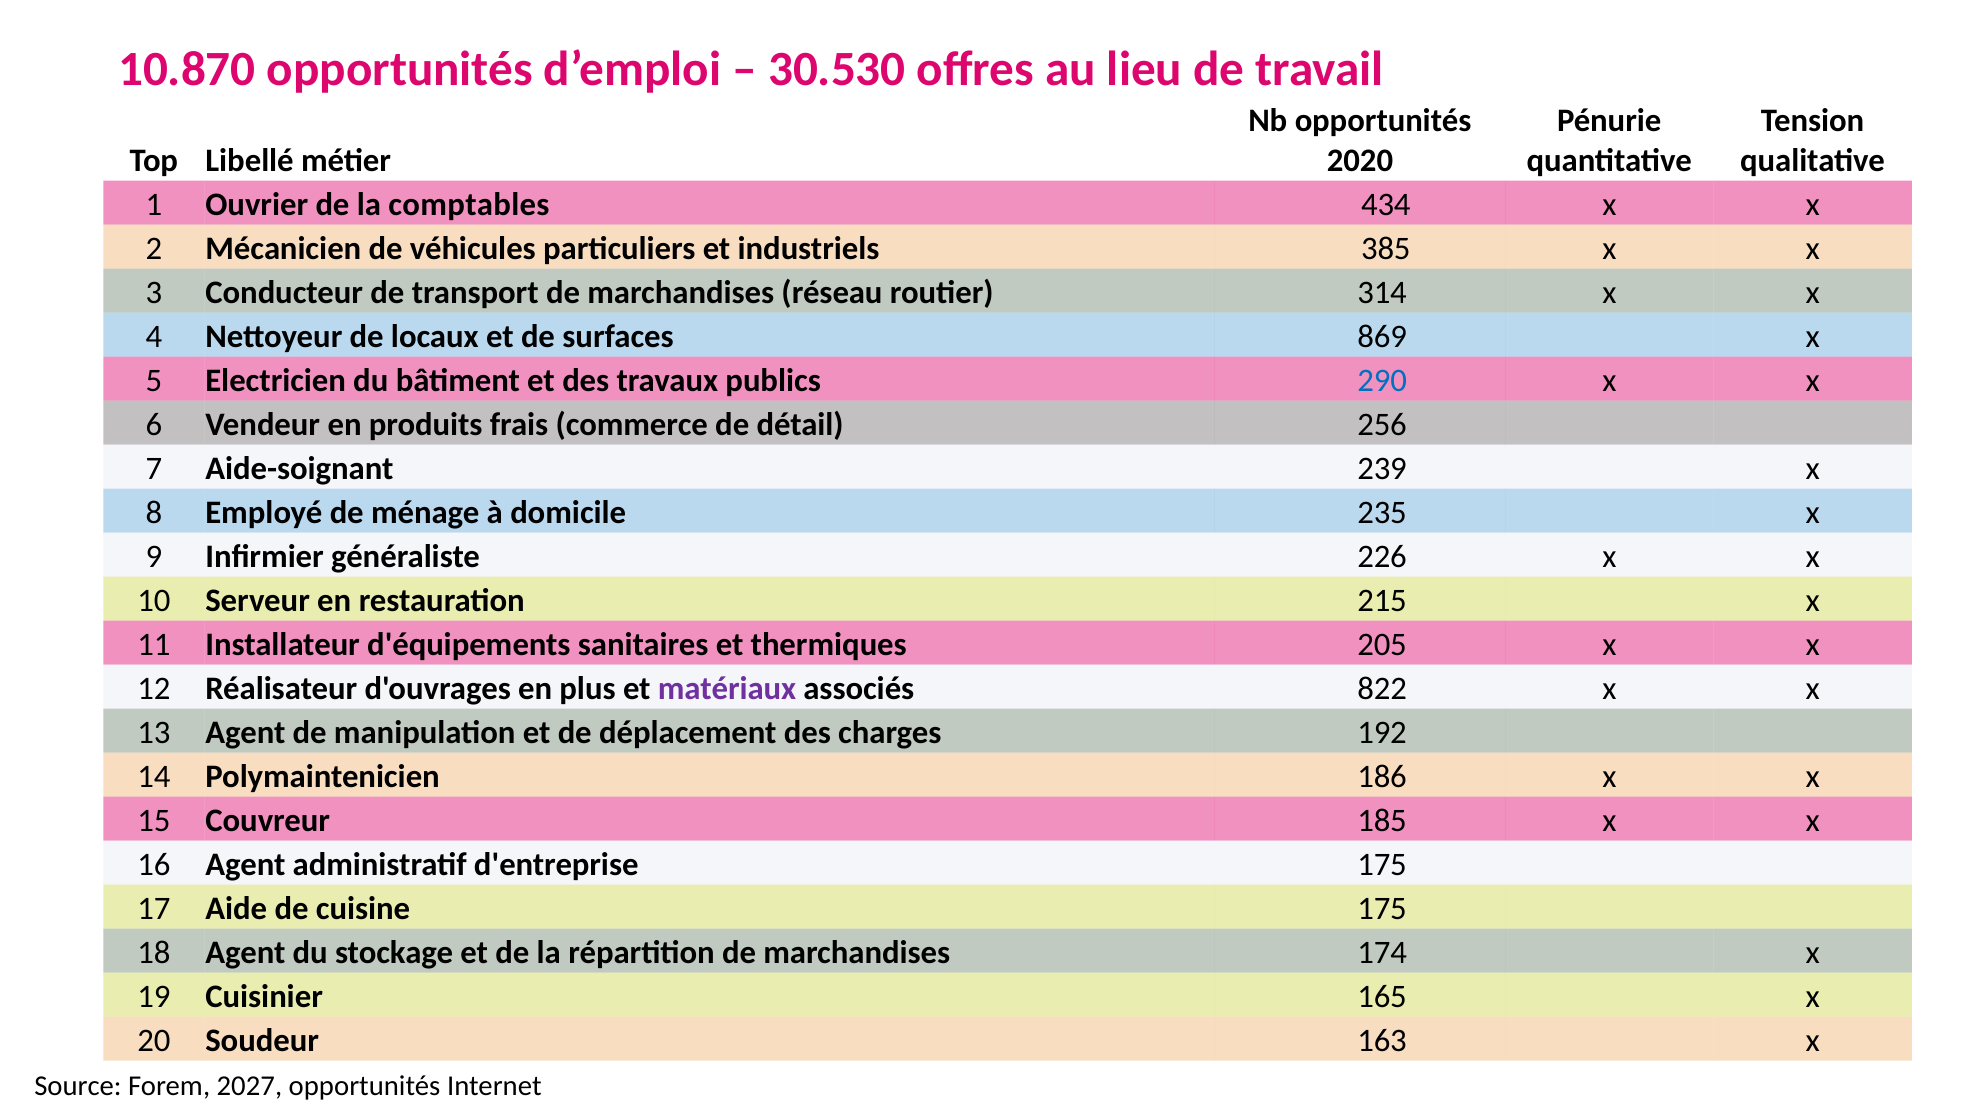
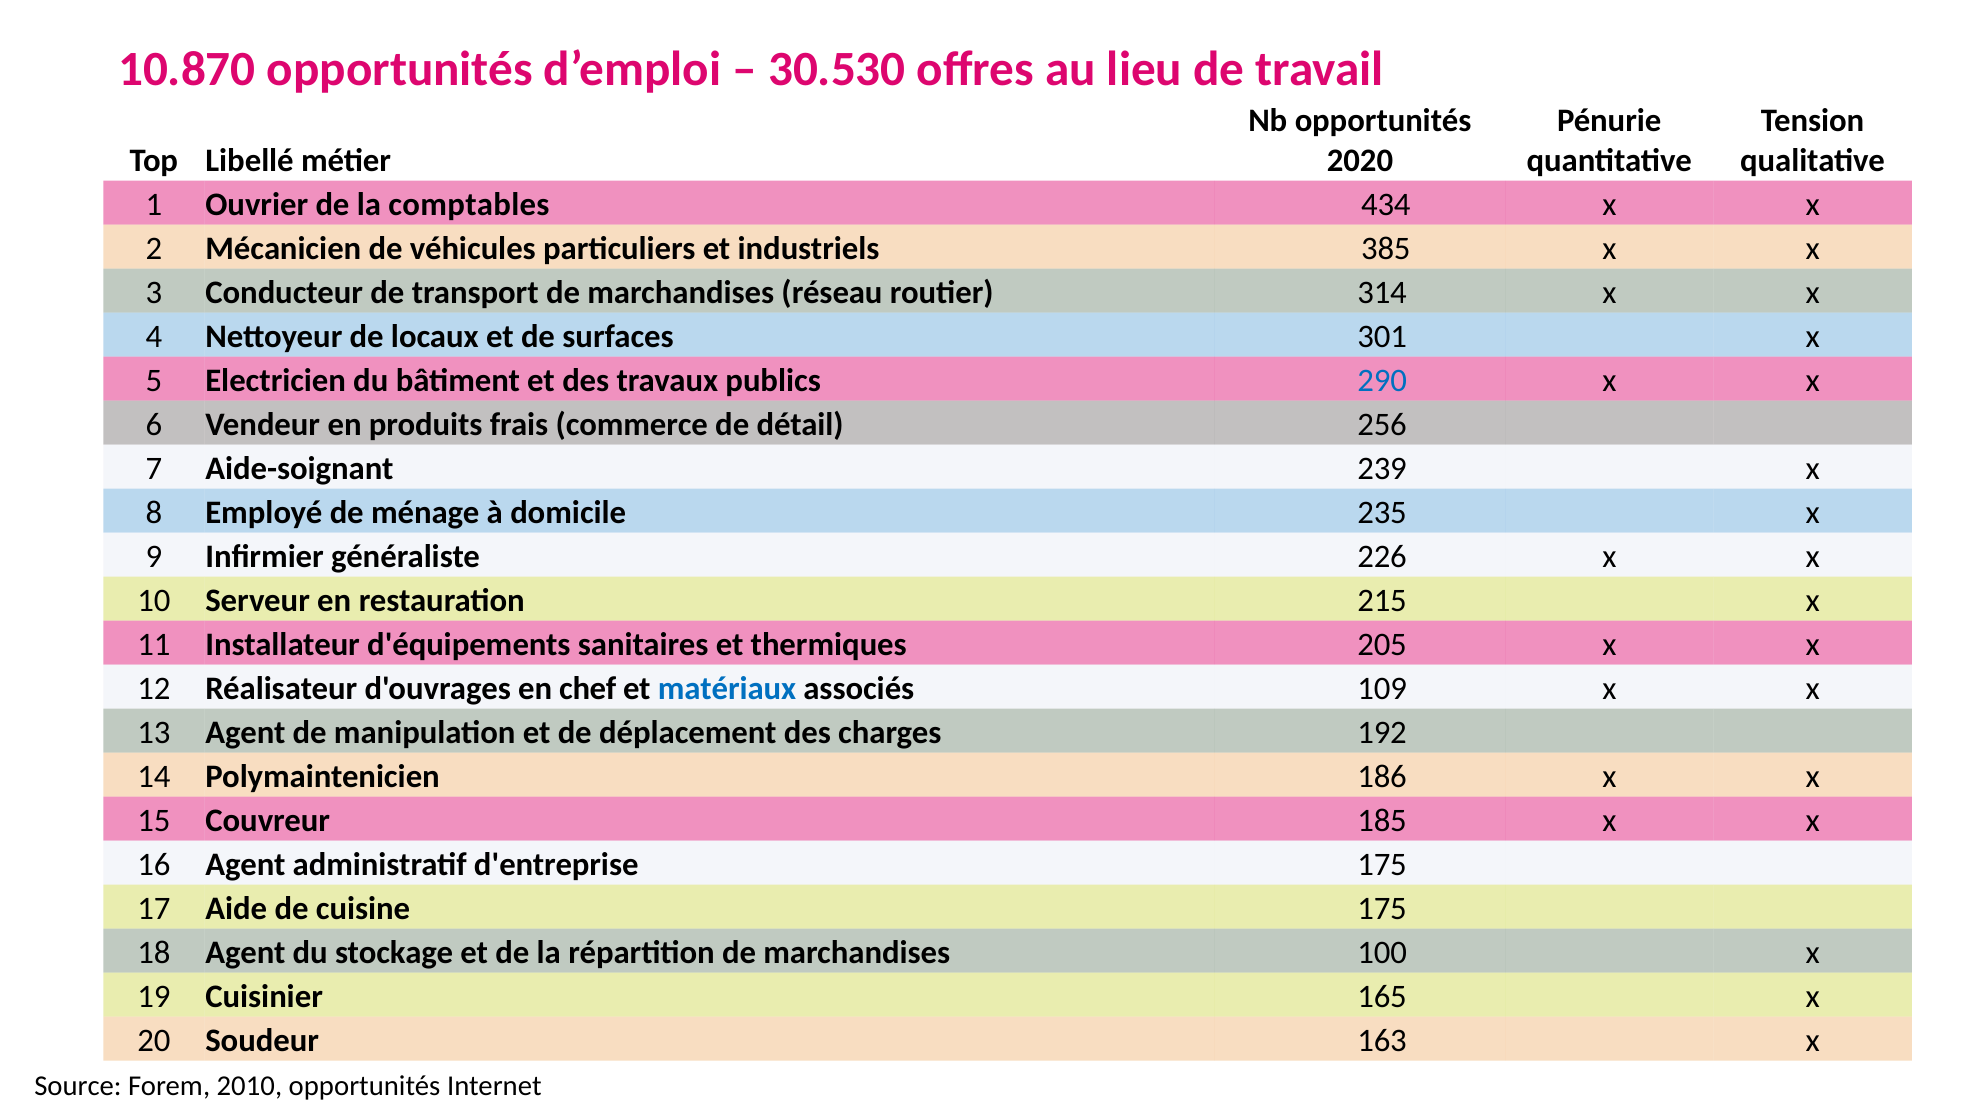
869: 869 -> 301 (1382, 337)
plus: plus -> chef (588, 689)
matériaux colour: purple -> blue (727, 689)
822: 822 -> 109 (1382, 689)
174: 174 -> 100 (1382, 953)
2027: 2027 -> 2010 (249, 1086)
